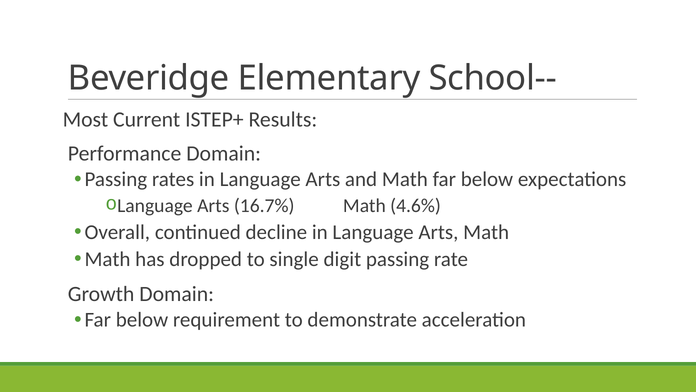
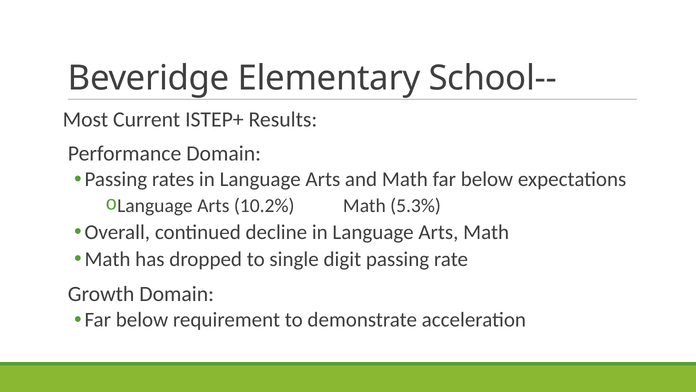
16.7%: 16.7% -> 10.2% (264, 206)
4.6%: 4.6% -> 5.3% (416, 206)
